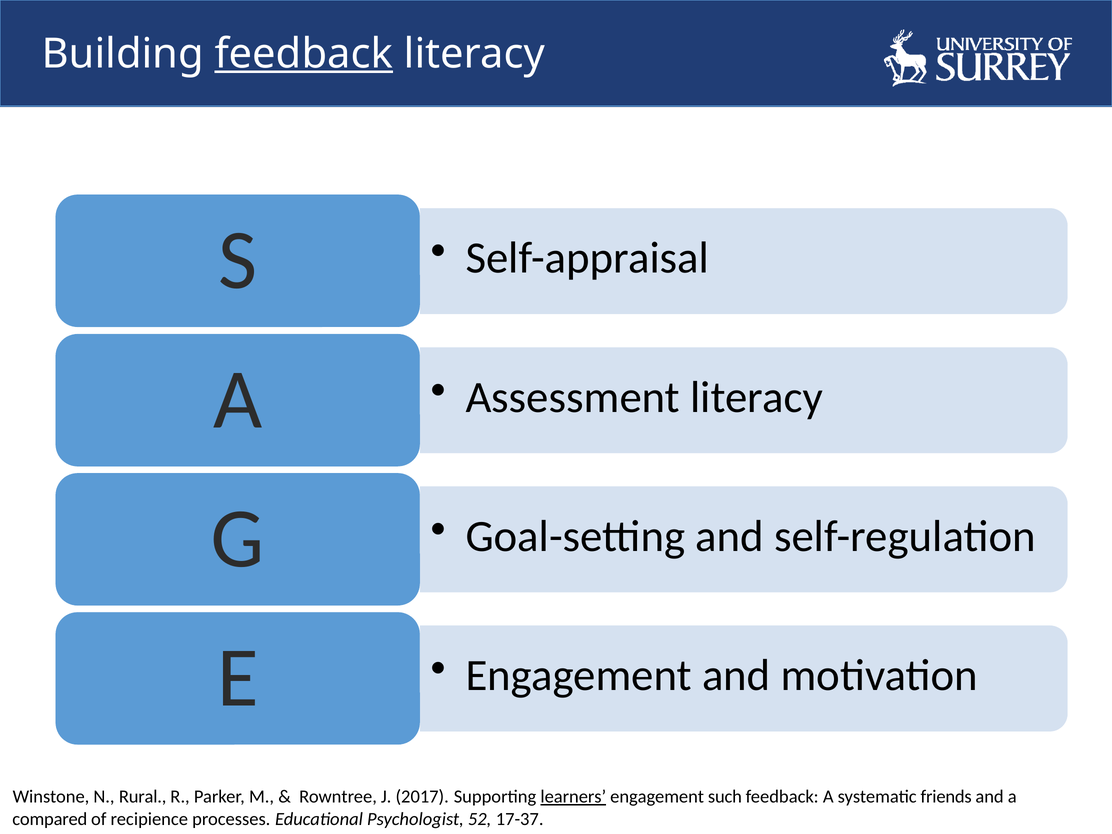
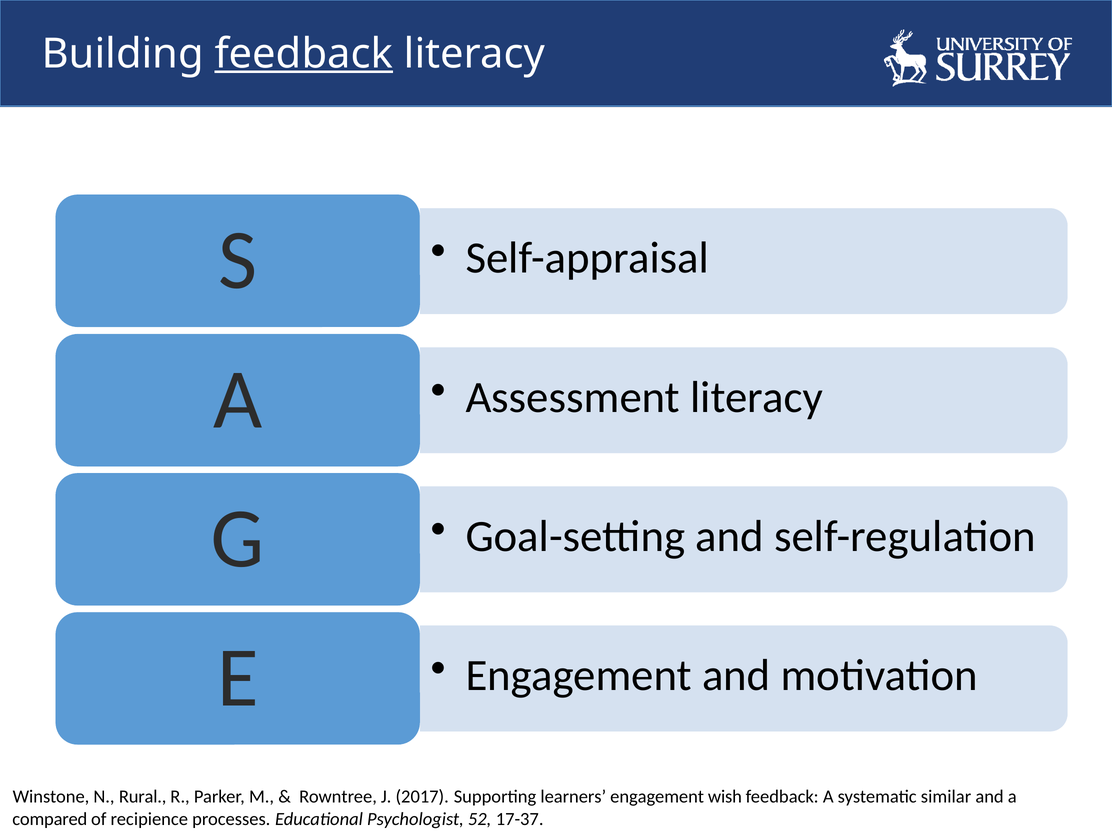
learners underline: present -> none (573, 797)
such: such -> wish (725, 797)
friends: friends -> similar (946, 797)
